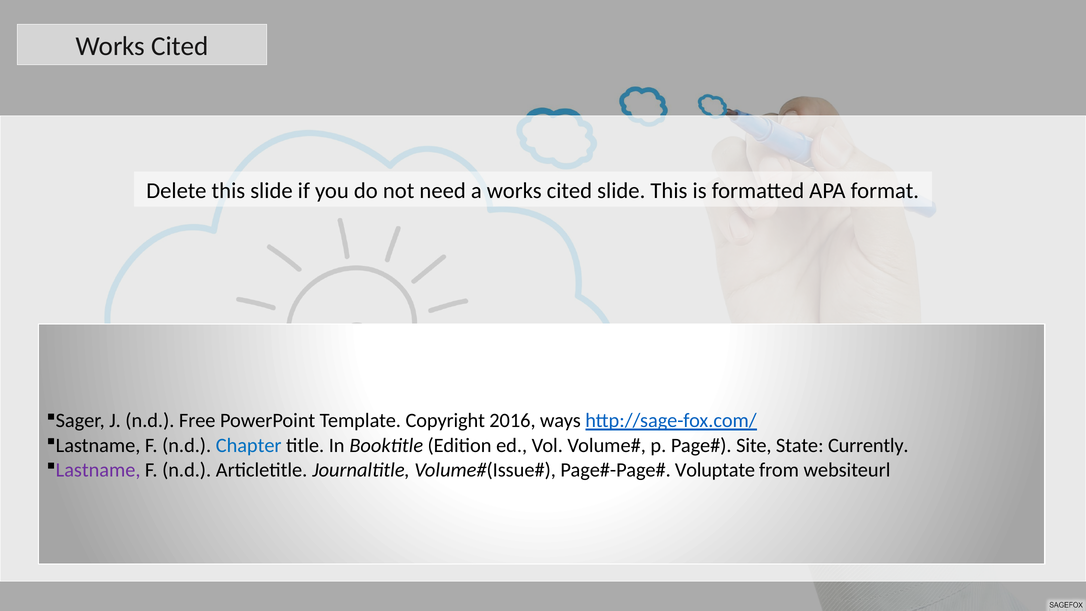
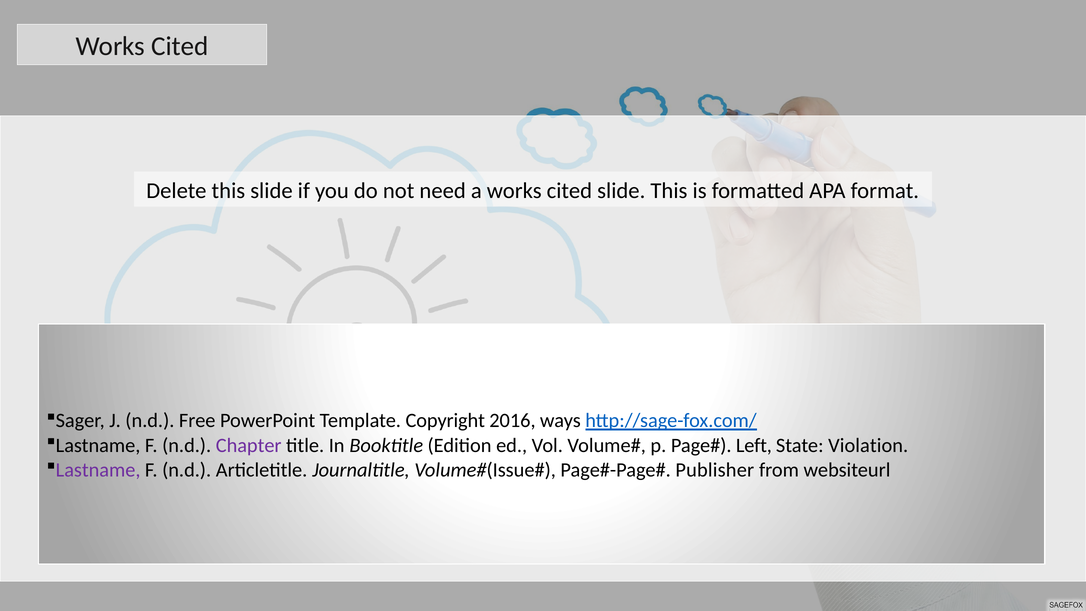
Chapter colour: blue -> purple (249, 446)
Site: Site -> Left (754, 446)
Currently: Currently -> Violation (868, 446)
Voluptate: Voluptate -> Publisher (715, 470)
